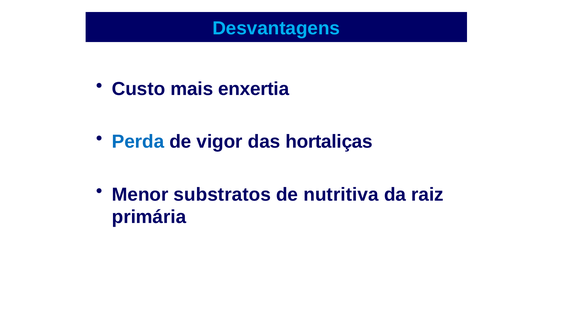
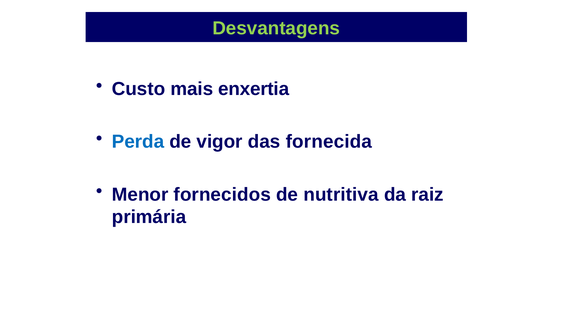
Desvantagens colour: light blue -> light green (276, 28)
hortaliças: hortaliças -> fornecida (329, 142)
substratos: substratos -> fornecidos (222, 194)
